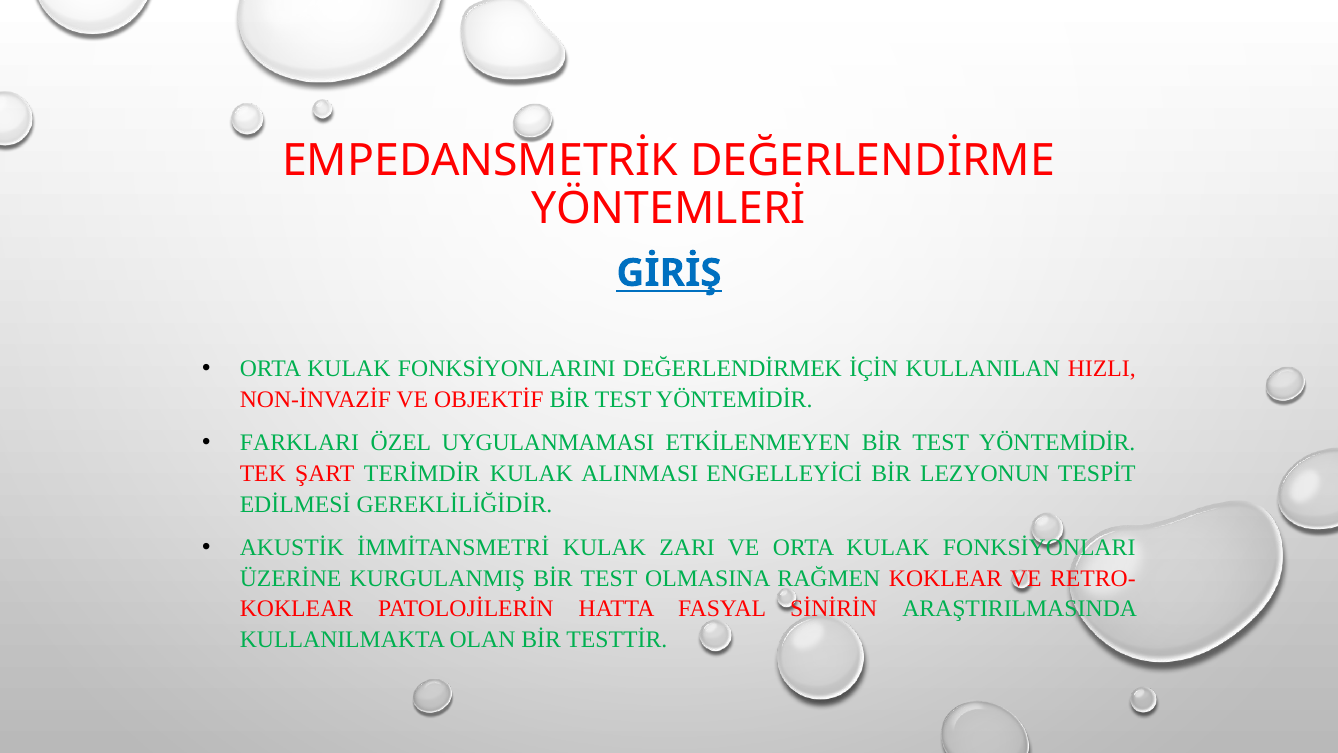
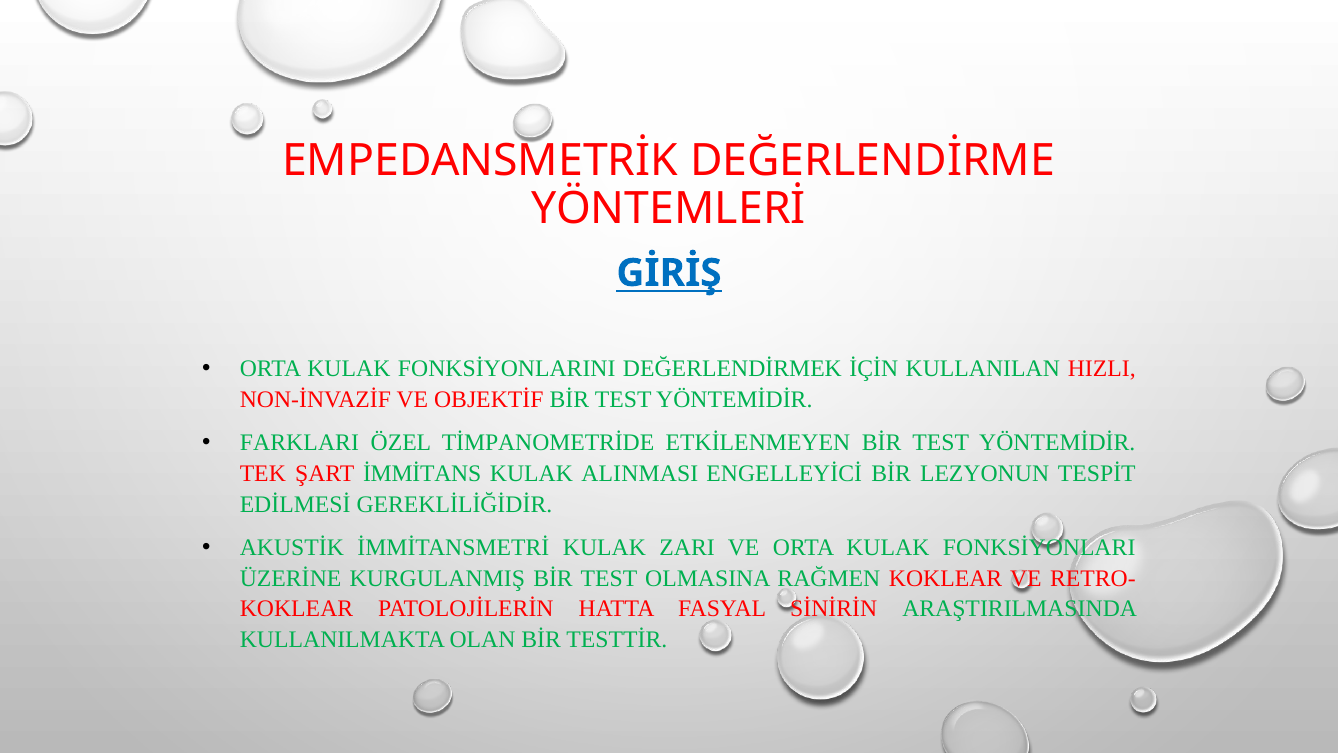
UYGULANMAMASI: UYGULANMAMASI -> TİMPANOMETRİDE (548, 443)
TERİMDİR: TERİMDİR -> İMMİTANS (422, 473)
